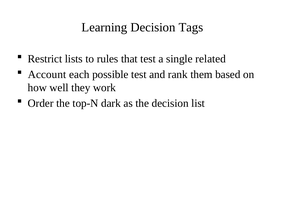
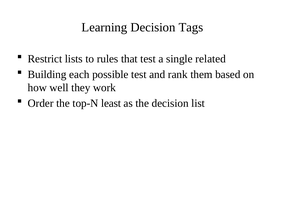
Account: Account -> Building (47, 74)
dark: dark -> least (111, 103)
